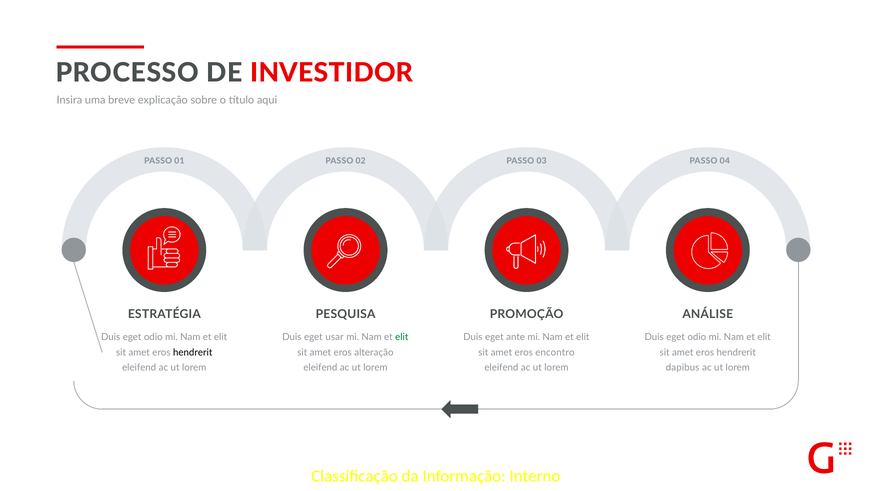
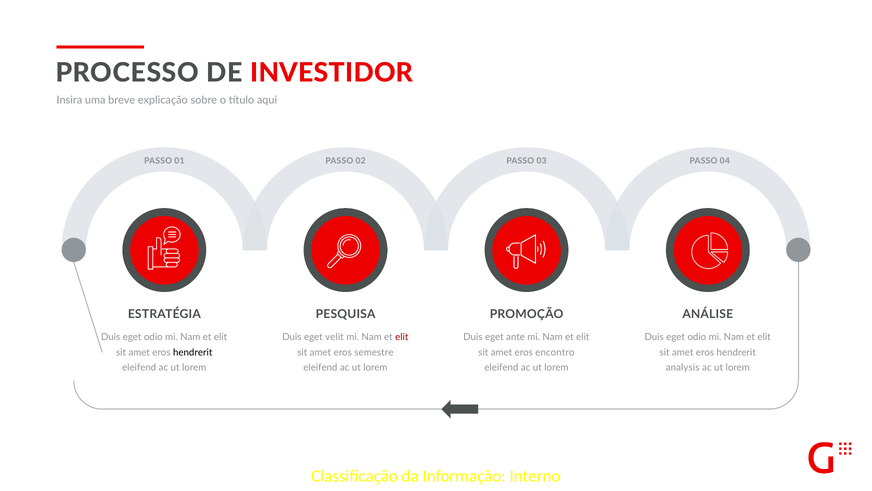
usar: usar -> velit (335, 337)
elit colour: green -> red (402, 337)
alteração: alteração -> semestre (374, 352)
dapibus: dapibus -> analysis (683, 367)
